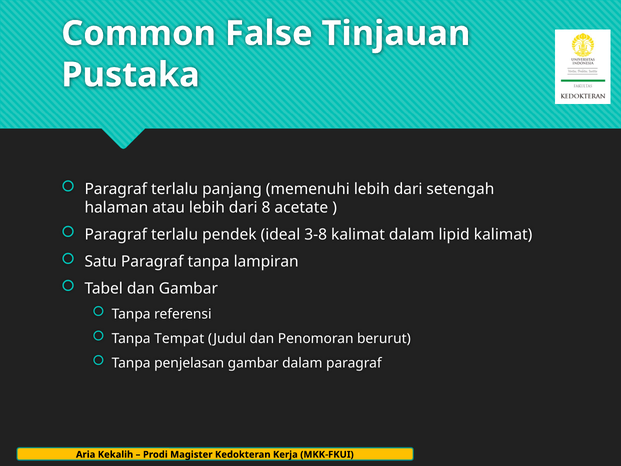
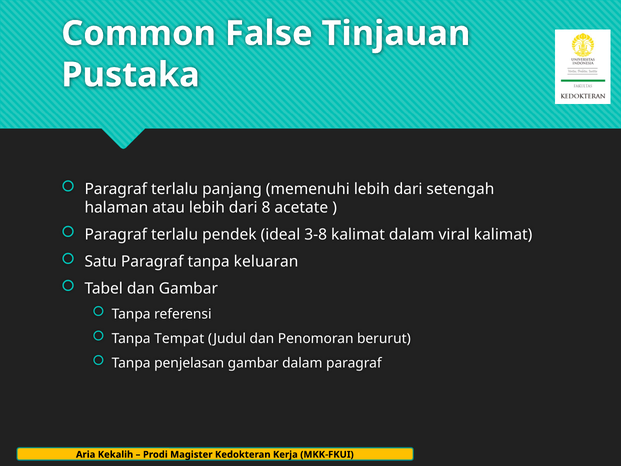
lipid: lipid -> viral (454, 235)
lampiran: lampiran -> keluaran (266, 261)
